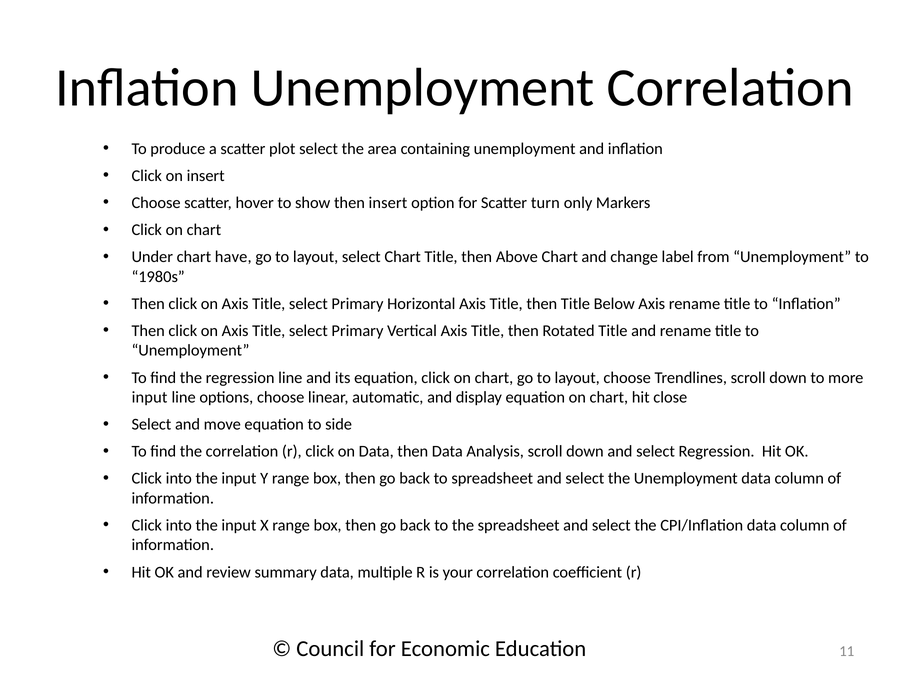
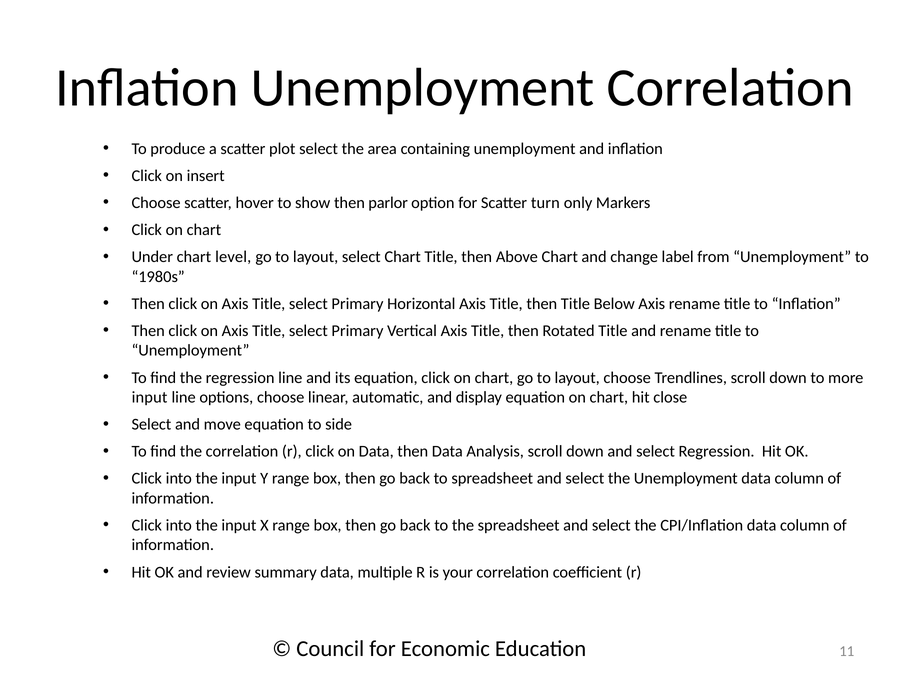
then insert: insert -> parlor (388, 203)
have: have -> level (233, 257)
